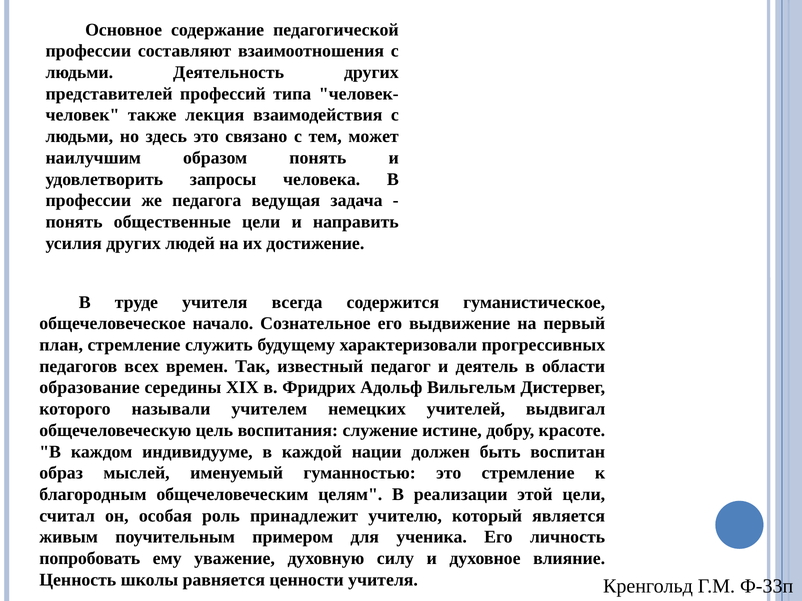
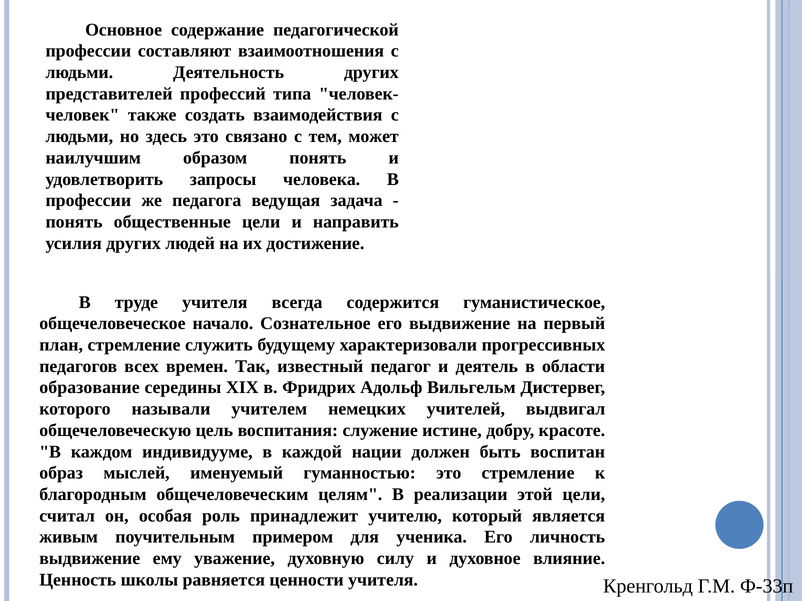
лекция: лекция -> создать (215, 115)
попробовать: попробовать -> выдвижение (90, 559)
